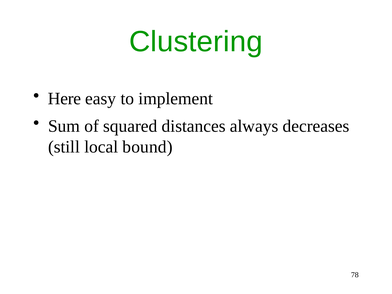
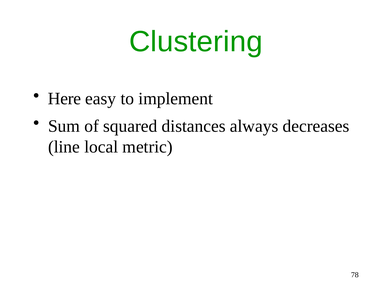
still: still -> line (64, 147)
bound: bound -> metric (148, 147)
